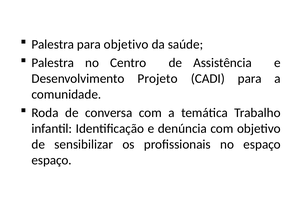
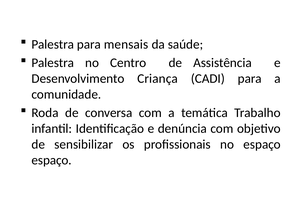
para objetivo: objetivo -> mensais (126, 44)
Projeto: Projeto -> Criança (158, 79)
